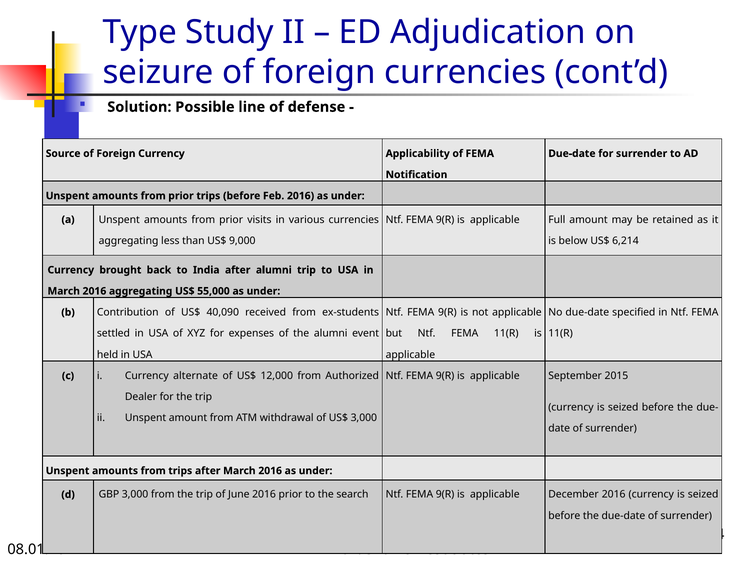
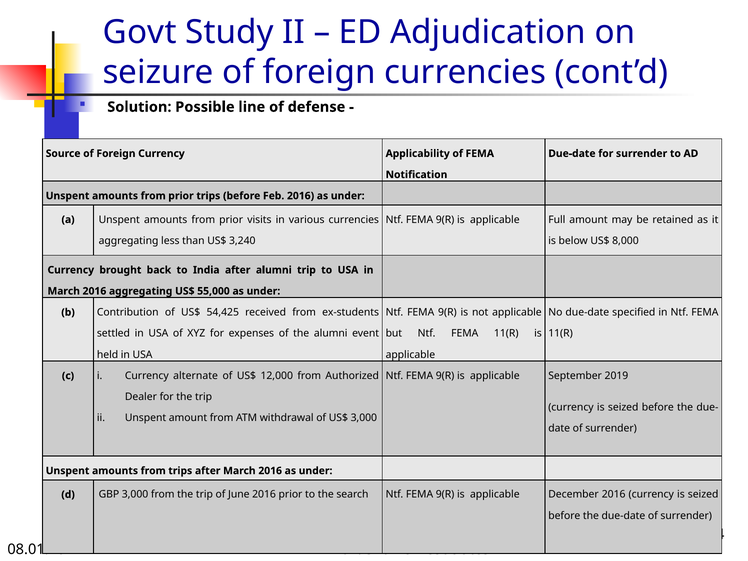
Type: Type -> Govt (140, 32)
9,000: 9,000 -> 3,240 (242, 241)
6,214: 6,214 -> 8,000 (625, 241)
40,090: 40,090 -> 54,425 (223, 312)
2015: 2015 -> 2019 (616, 376)
